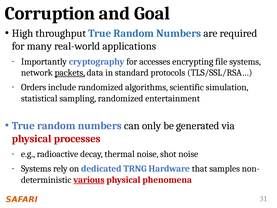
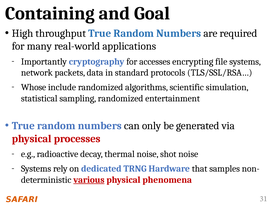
Corruption: Corruption -> Containing (50, 13)
packets underline: present -> none (70, 73)
Orders: Orders -> Whose (34, 87)
